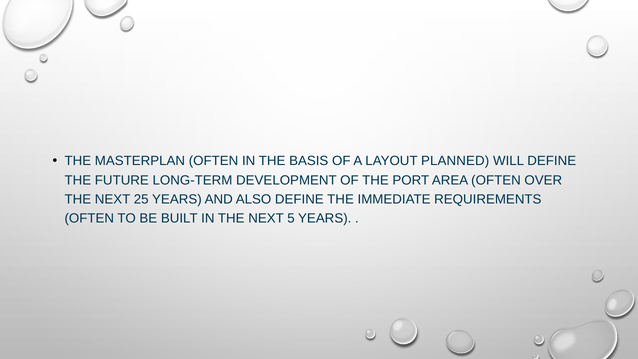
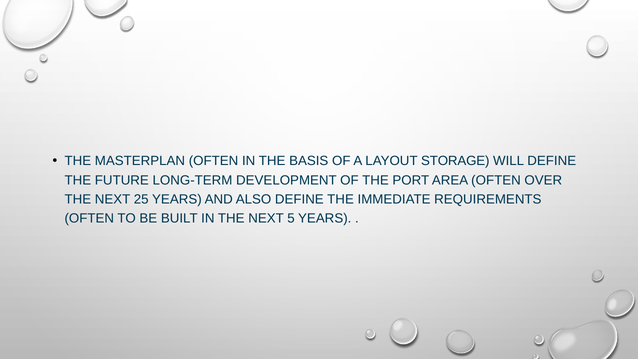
PLANNED: PLANNED -> STORAGE (455, 161)
